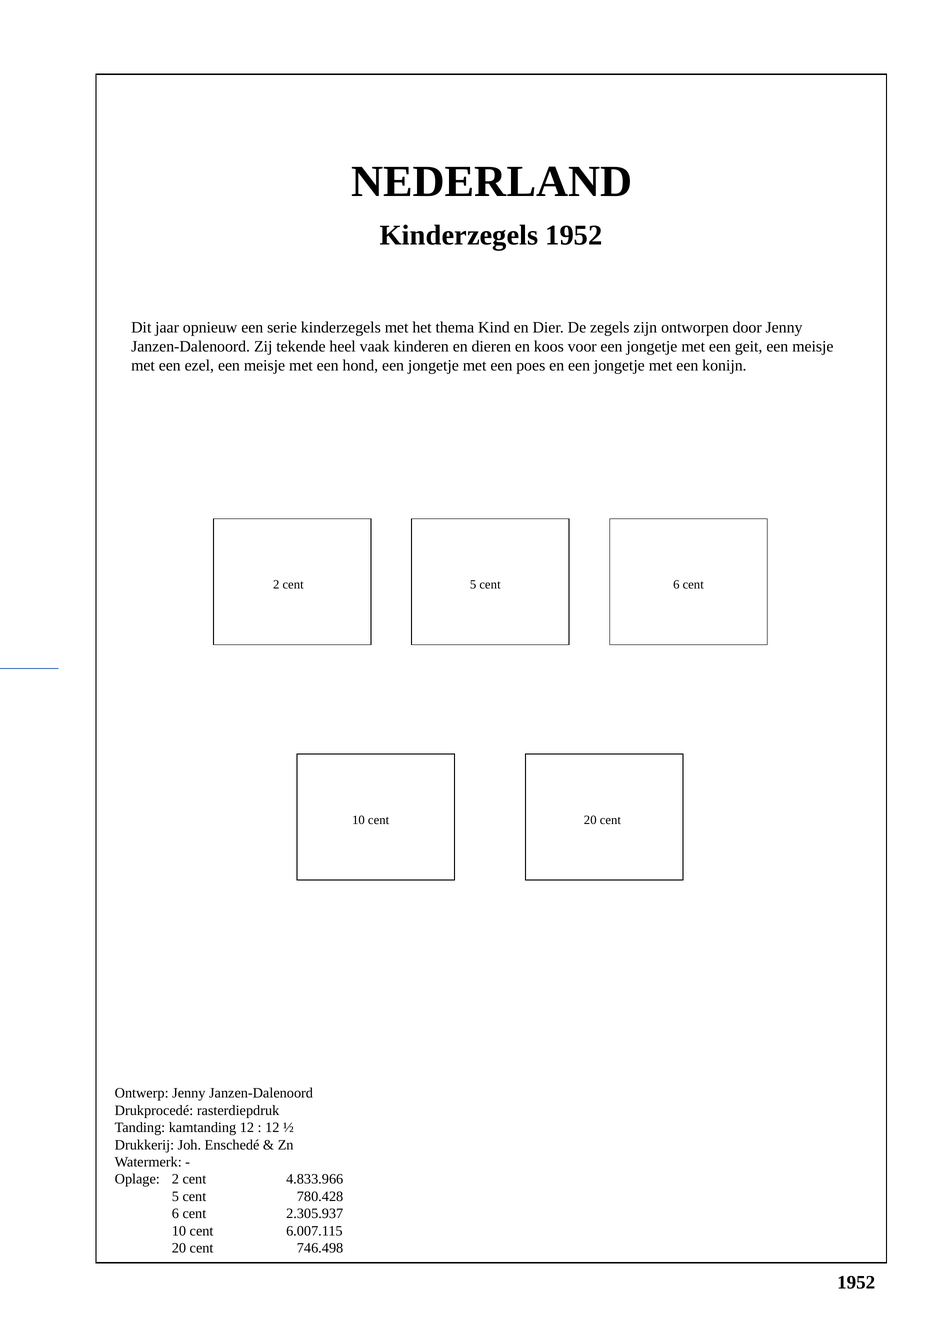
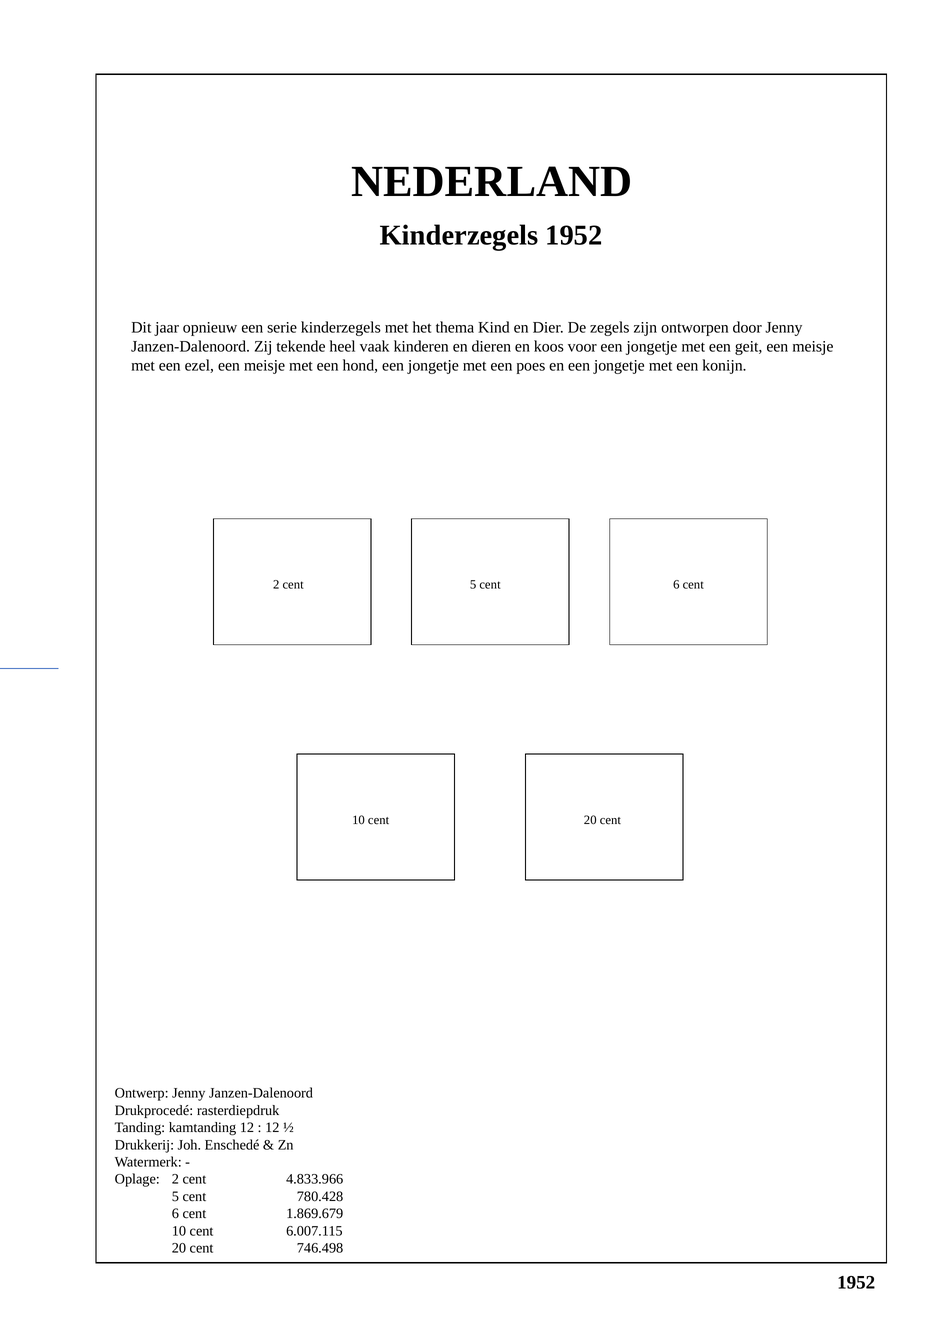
2.305.937: 2.305.937 -> 1.869.679 (315, 1213)
